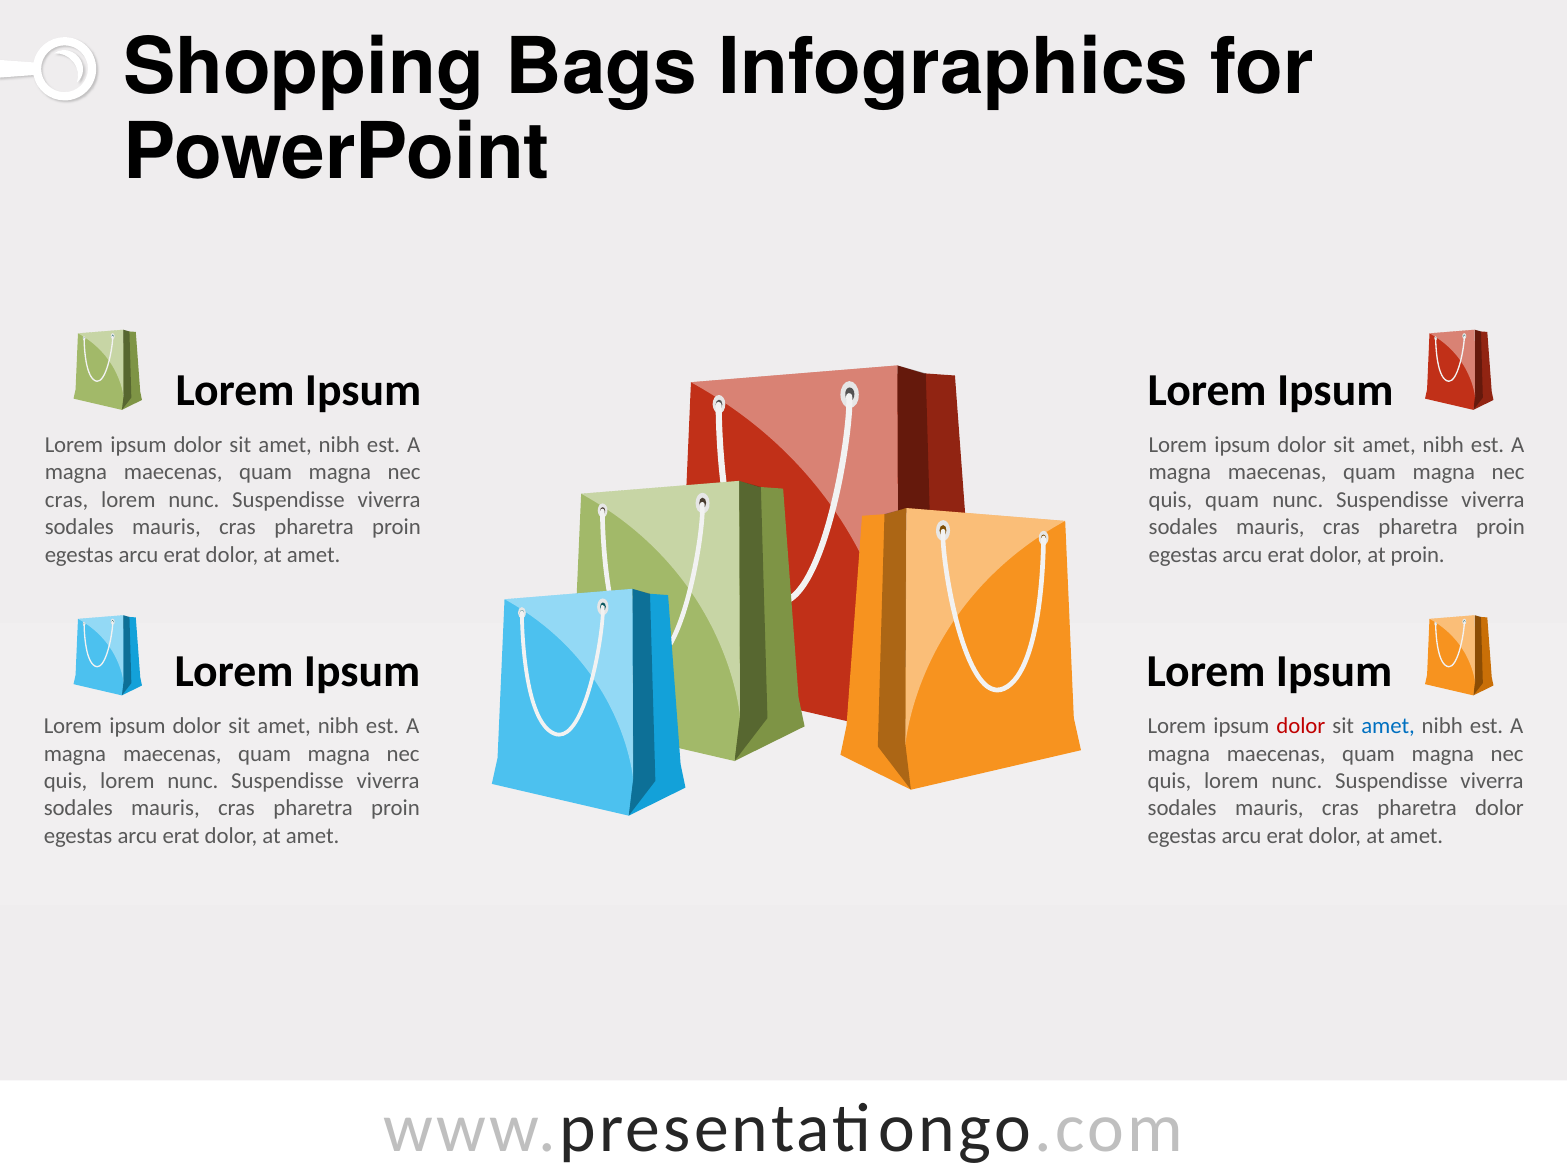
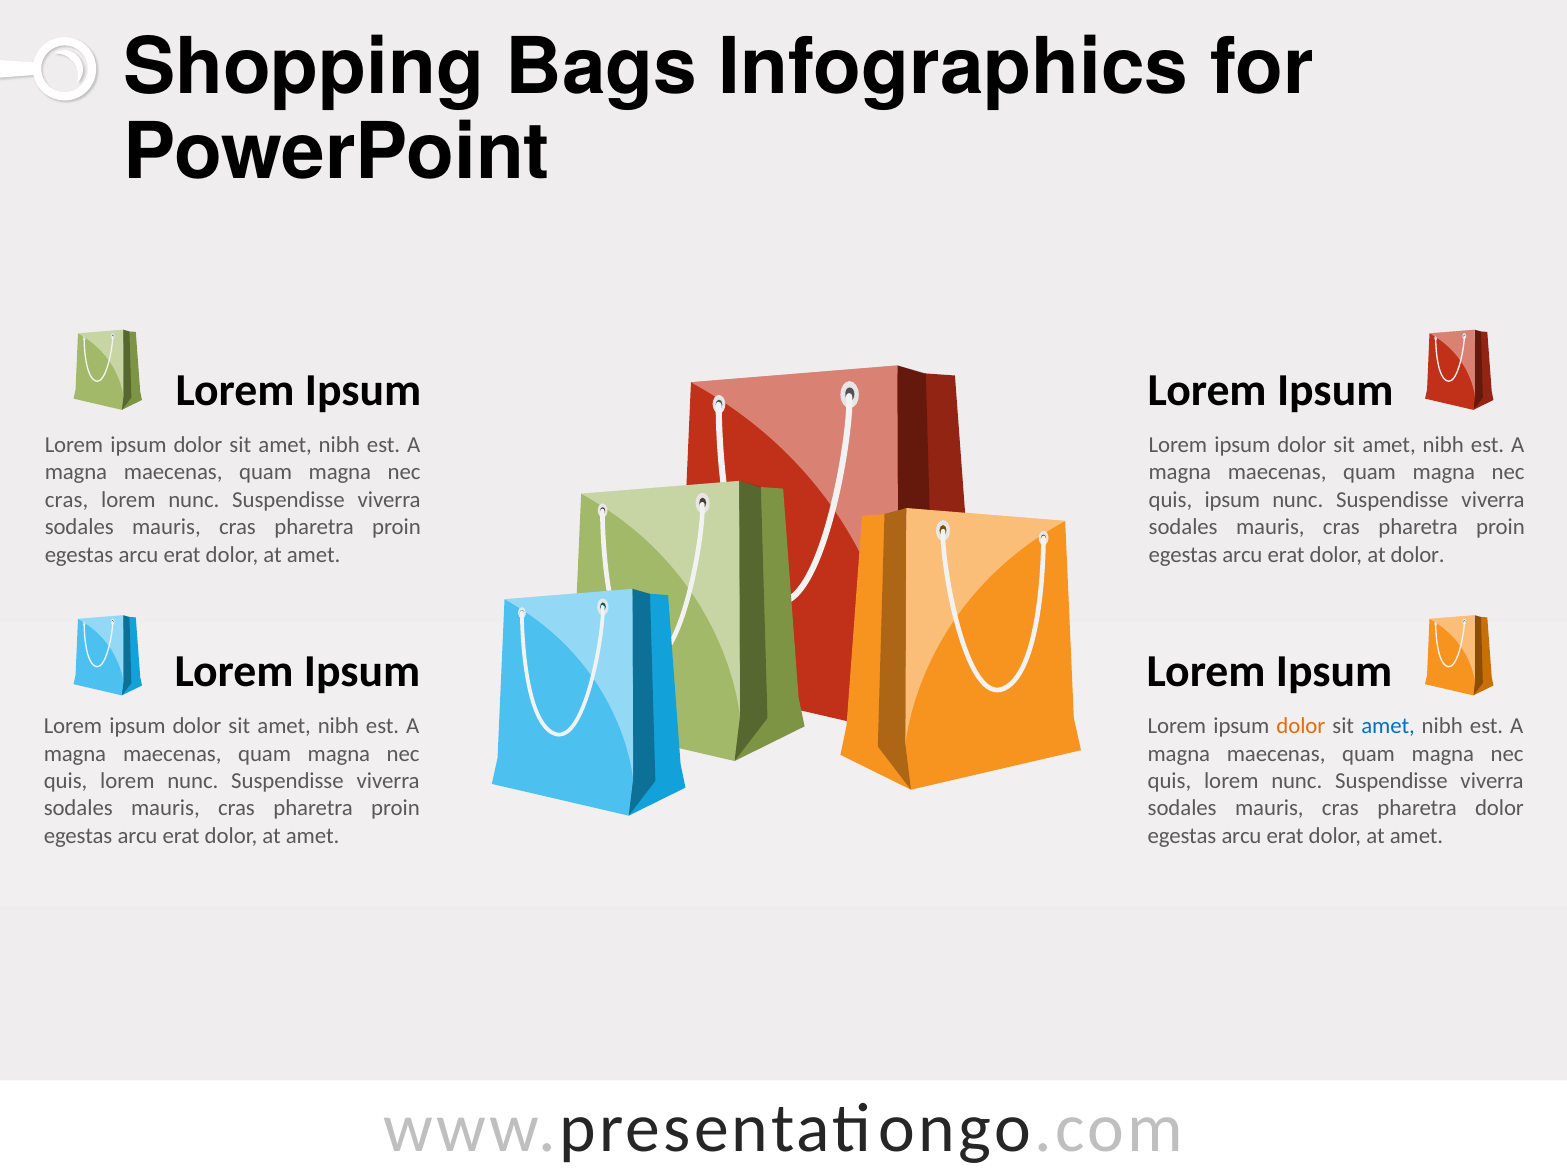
quis quam: quam -> ipsum (1232, 500)
at proin: proin -> dolor (1418, 555)
dolor colour: red -> orange (1301, 726)
